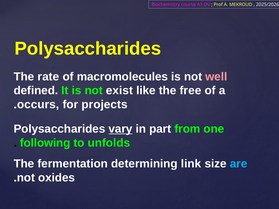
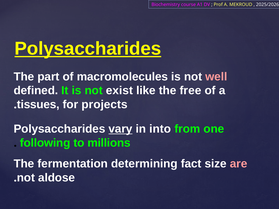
Polysaccharides underline: none -> present (88, 49)
rate: rate -> part (48, 77)
occurs: occurs -> tissues (38, 105)
part: part -> into (160, 129)
unfolds: unfolds -> millions (109, 143)
link: link -> fact (191, 164)
are colour: light blue -> pink (239, 164)
oxides: oxides -> aldose (57, 178)
